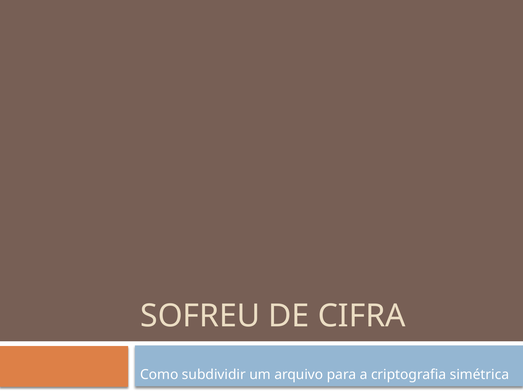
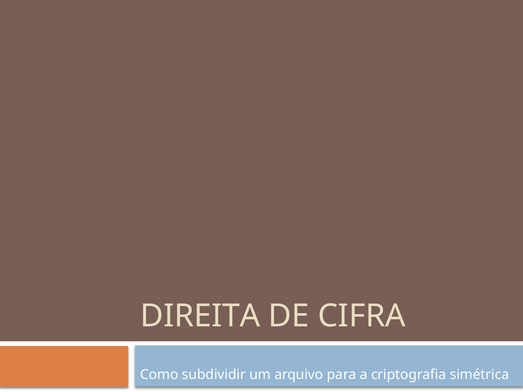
SOFREU: SOFREU -> DIREITA (200, 316)
